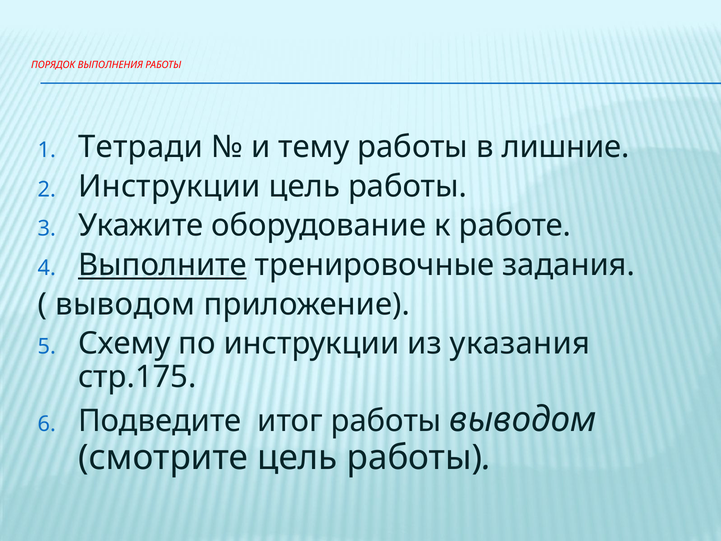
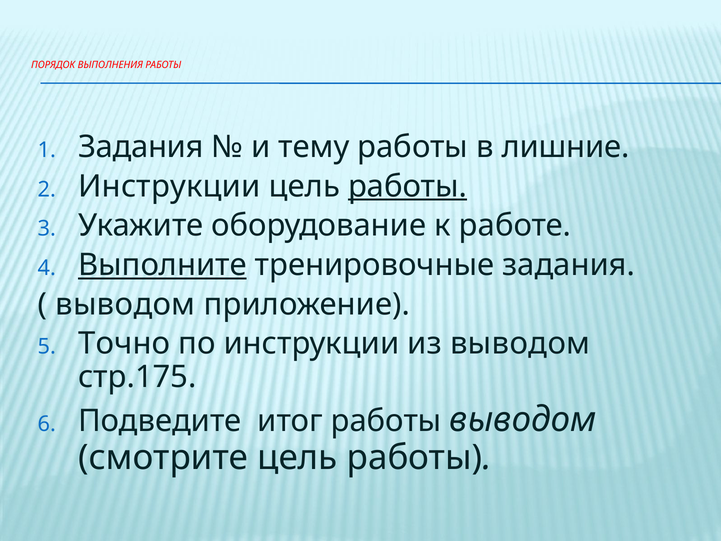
Тетради: Тетради -> Задания (141, 147)
работы underline: none -> present (408, 186)
Схему: Схему -> Точно (124, 343)
из указания: указания -> выводом (520, 343)
